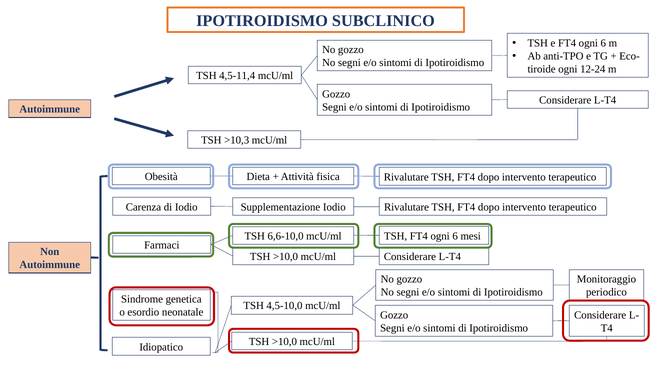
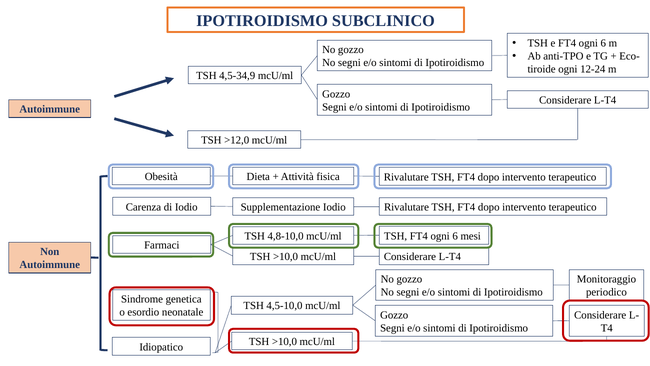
4,5-11,4: 4,5-11,4 -> 4,5-34,9 (237, 76)
>10,3: >10,3 -> >12,0 (237, 140)
6,6-10,0: 6,6-10,0 -> 4,8-10,0 (286, 236)
